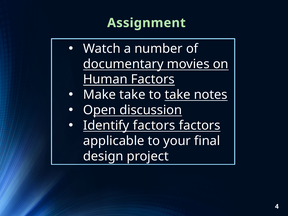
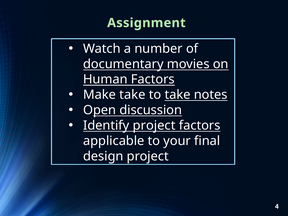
Identify factors: factors -> project (154, 125)
